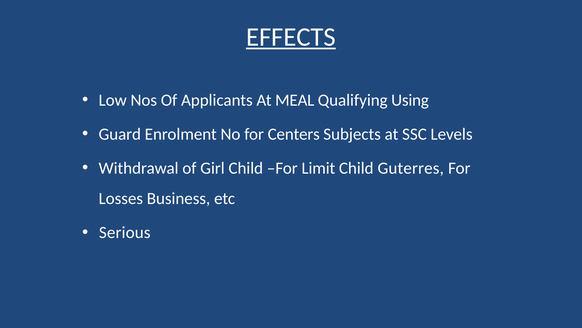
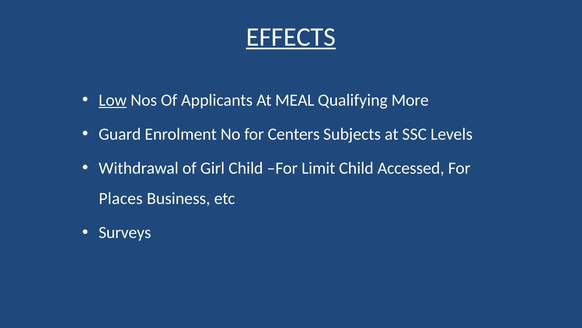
Low underline: none -> present (113, 100)
Using: Using -> More (410, 100)
Guterres: Guterres -> Accessed (411, 168)
Losses: Losses -> Places (121, 198)
Serious: Serious -> Surveys (125, 232)
